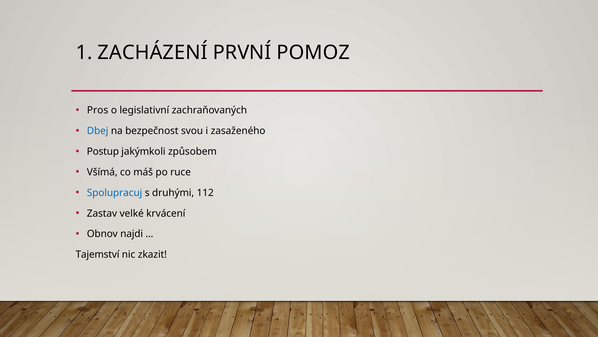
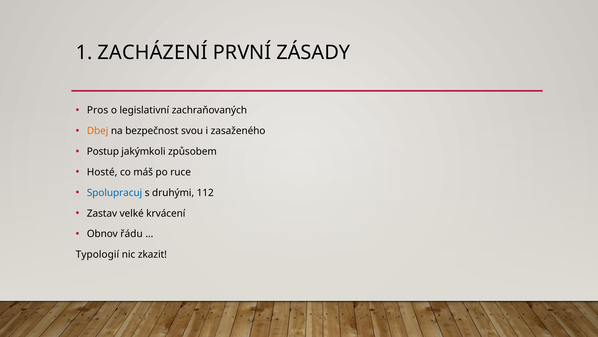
POMOZ: POMOZ -> ZÁSADY (313, 52)
Dbej colour: blue -> orange (98, 131)
Všímá: Všímá -> Hosté (102, 172)
najdi: najdi -> řádu (132, 234)
Tajemství: Tajemství -> Typologií (97, 254)
